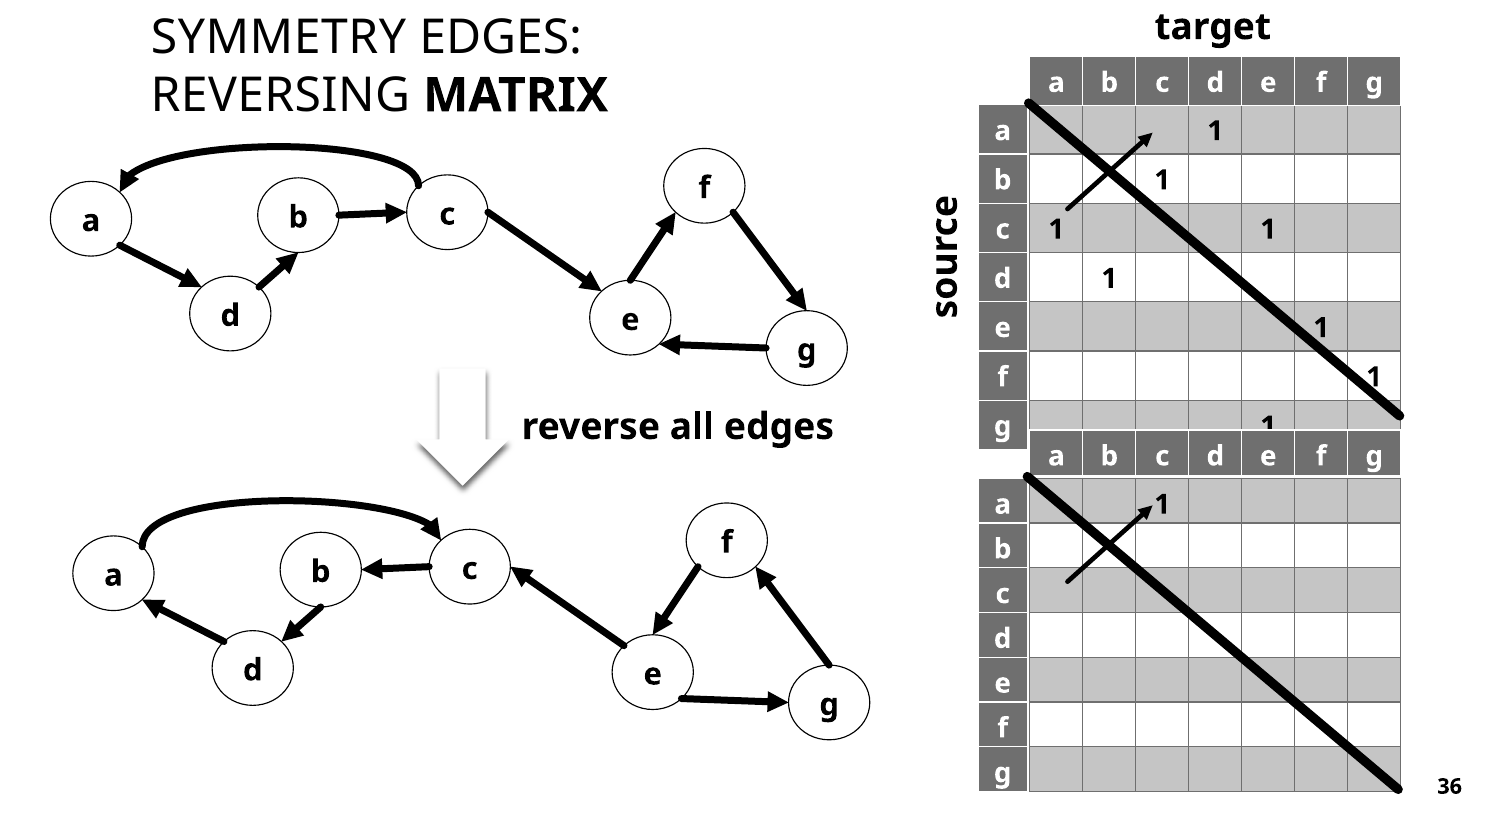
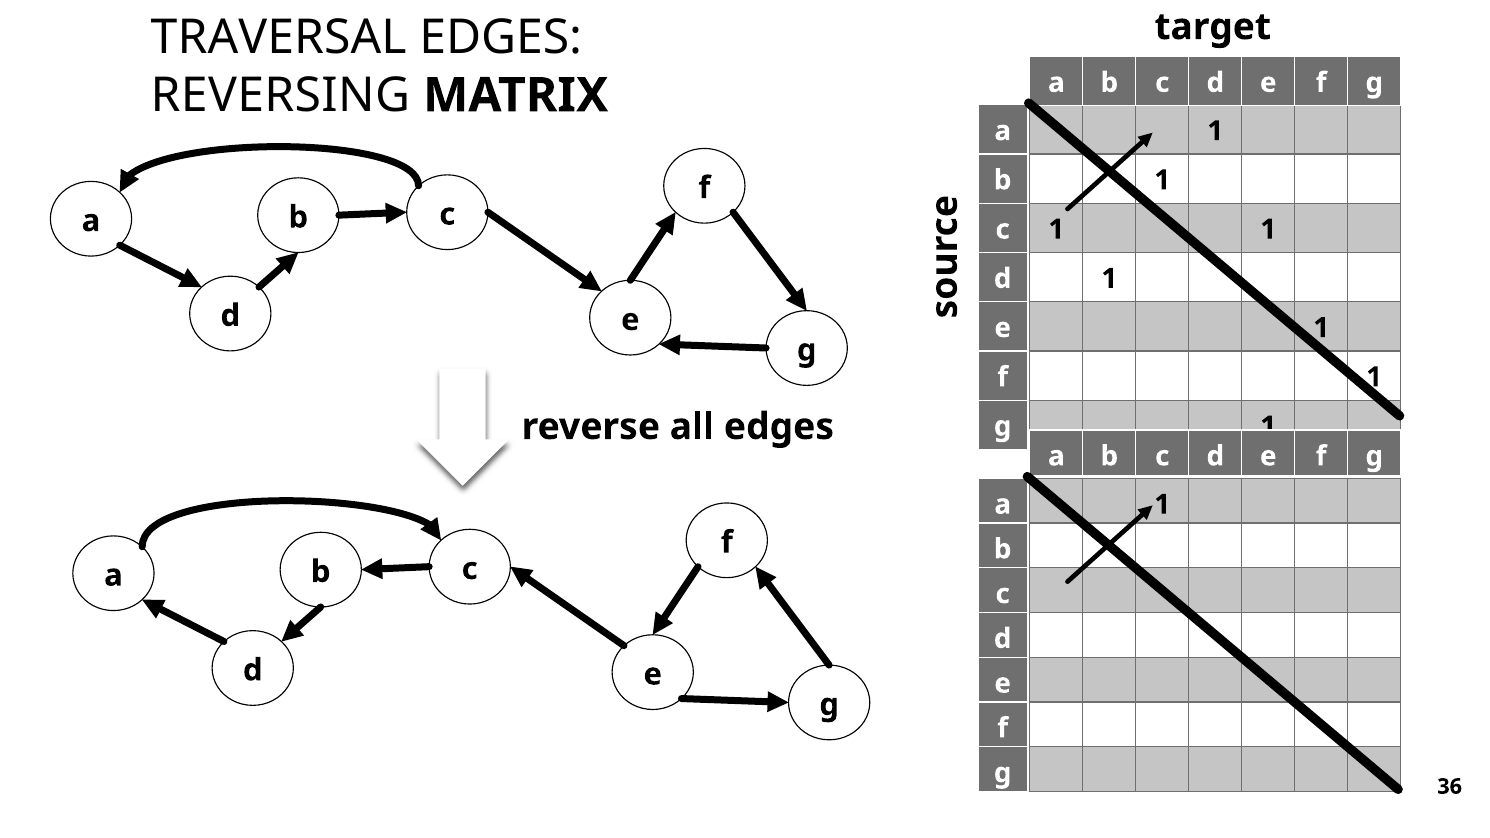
SYMMETRY: SYMMETRY -> TRAVERSAL (279, 38)
